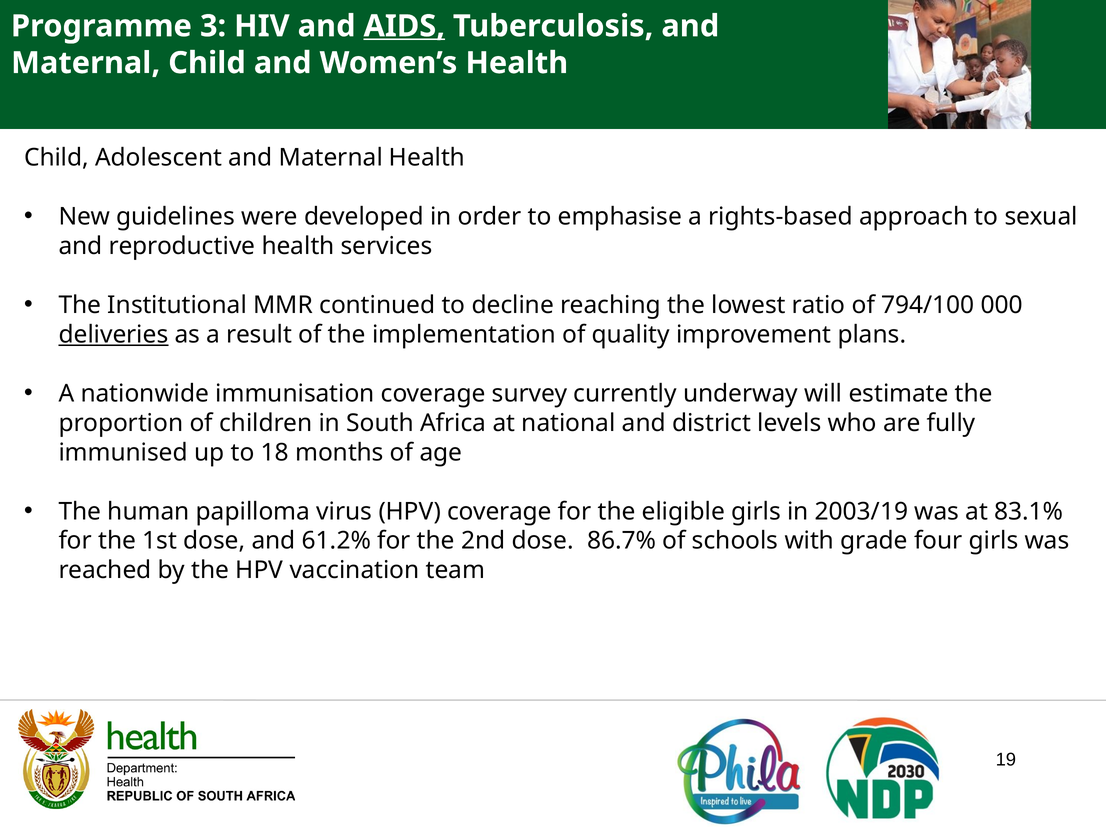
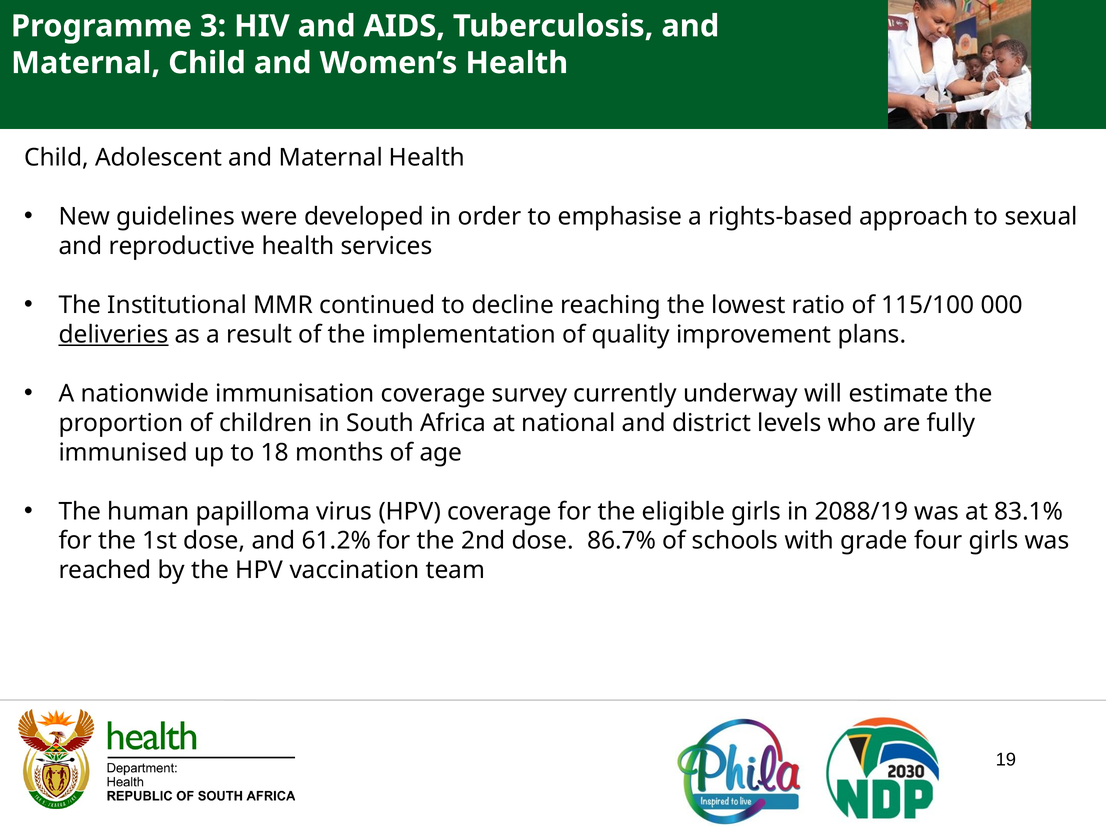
AIDS underline: present -> none (404, 26)
794/100: 794/100 -> 115/100 (928, 305)
2003/19: 2003/19 -> 2088/19 (862, 512)
